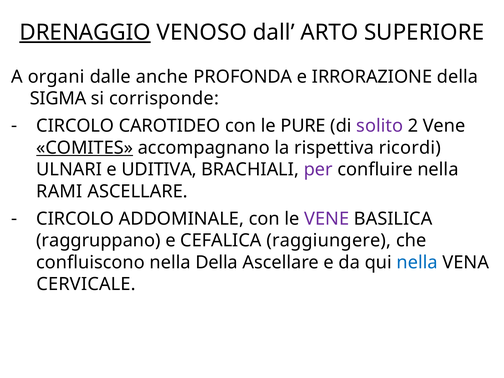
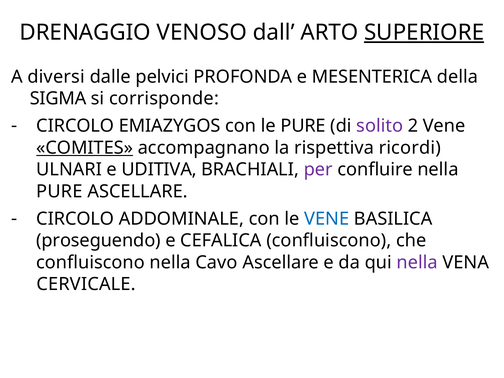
DRENAGGIO underline: present -> none (85, 33)
SUPERIORE underline: none -> present (424, 33)
organi: organi -> diversi (56, 77)
anche: anche -> pelvici (162, 77)
IRRORAZIONE: IRRORAZIONE -> MESENTERICA (372, 77)
CAROTIDEO: CAROTIDEO -> EMIAZYGOS (170, 126)
RAMI: RAMI -> PURE (59, 191)
VENE colour: purple -> blue (327, 219)
raggruppano: raggruppano -> proseguendo (98, 241)
CEFALICA raggiungere: raggiungere -> confluiscono (329, 241)
nella Della: Della -> Cavo (217, 262)
nella colour: blue -> purple (417, 262)
